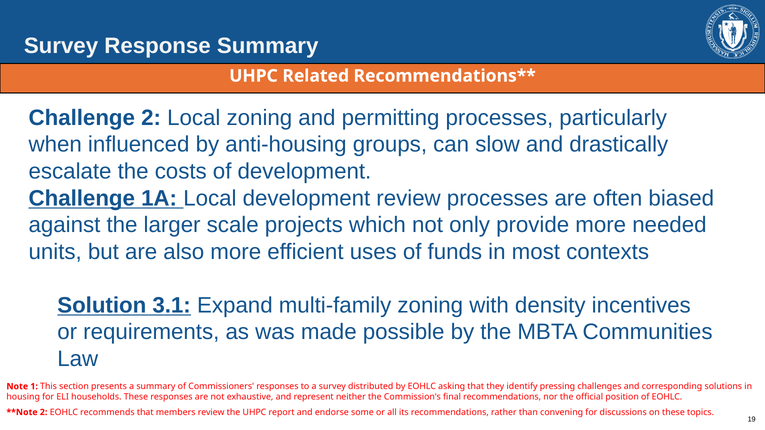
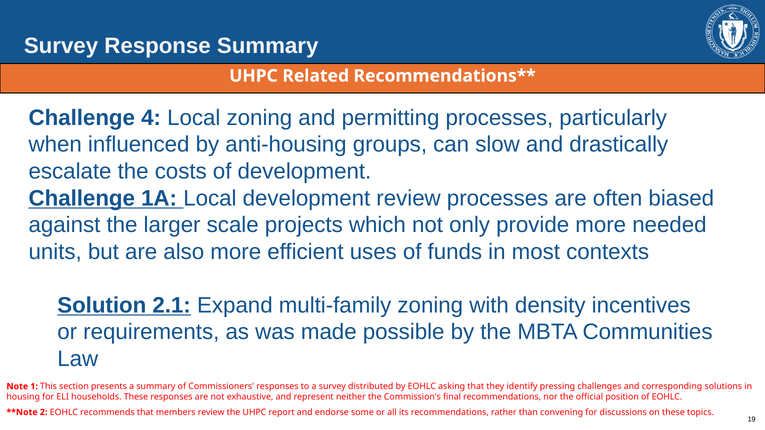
Challenge 2: 2 -> 4 (151, 118)
3.1: 3.1 -> 2.1 (172, 305)
